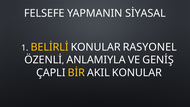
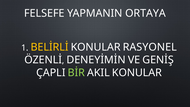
SİYASAL: SİYASAL -> ORTAYA (145, 13)
ANLAMIYLA: ANLAMIYLA -> DENEYİMİN (96, 60)
BİR colour: yellow -> light green (76, 73)
